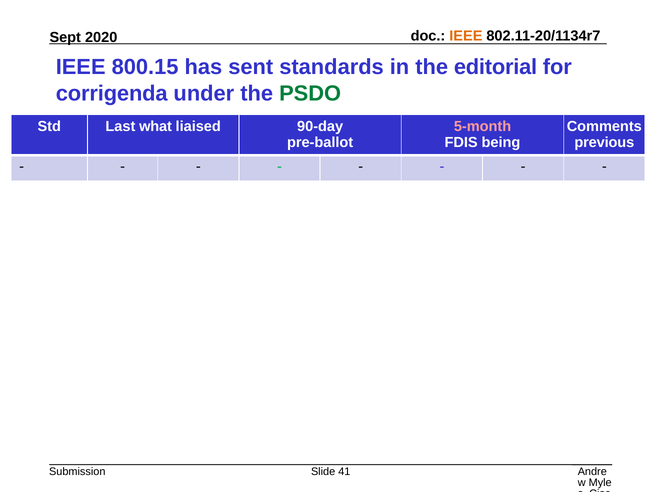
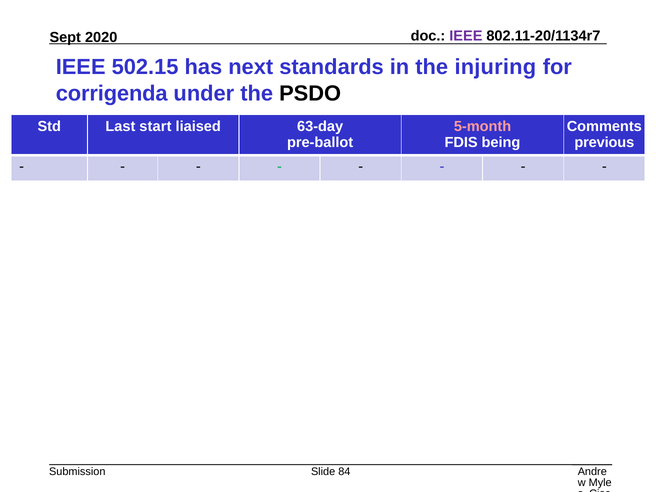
IEEE colour: orange -> purple (466, 36)
800.15: 800.15 -> 502.15 (145, 67)
sent: sent -> next (251, 67)
editorial: editorial -> injuring (495, 67)
PSDO colour: green -> black (310, 93)
what: what -> start (155, 126)
90-day: 90-day -> 63-day (320, 126)
41: 41 -> 84 (344, 472)
